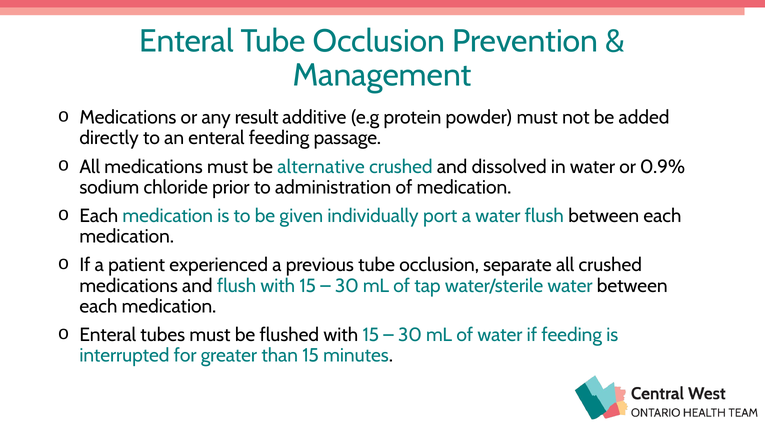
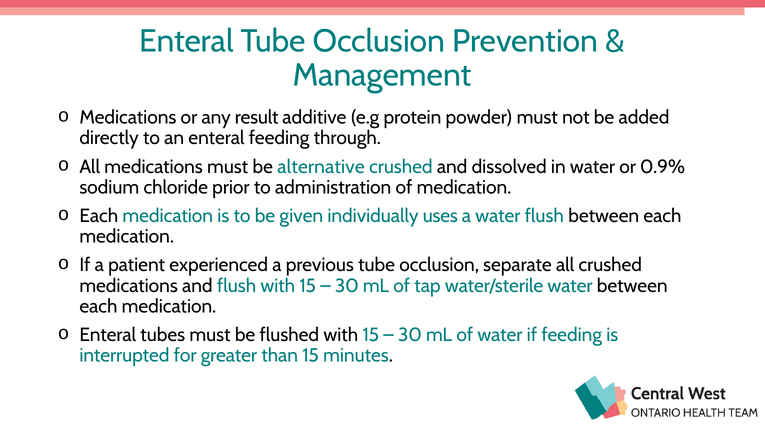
passage: passage -> through (347, 138)
port: port -> uses (440, 216)
